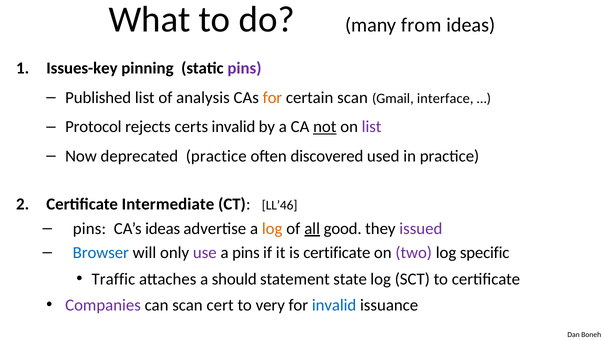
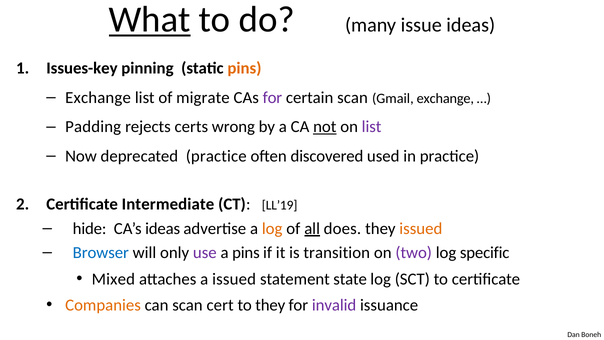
What underline: none -> present (150, 20)
from: from -> issue (421, 25)
pins colour: purple -> orange (244, 68)
Published: Published -> Exchange (98, 98)
analysis: analysis -> migrate (203, 98)
for colour: orange -> purple (272, 98)
Gmail interface: interface -> exchange (445, 98)
Protocol: Protocol -> Padding (93, 127)
certs invalid: invalid -> wrong (233, 127)
LL’46: LL’46 -> LL’19 (280, 205)
pins: pins -> hide (90, 228)
good: good -> does (342, 228)
issued colour: purple -> orange (421, 228)
is certificate: certificate -> transition (337, 253)
Traffic: Traffic -> Mixed (113, 279)
a should: should -> issued (234, 279)
Companies colour: purple -> orange (103, 305)
to very: very -> they (270, 305)
invalid colour: blue -> purple (334, 305)
